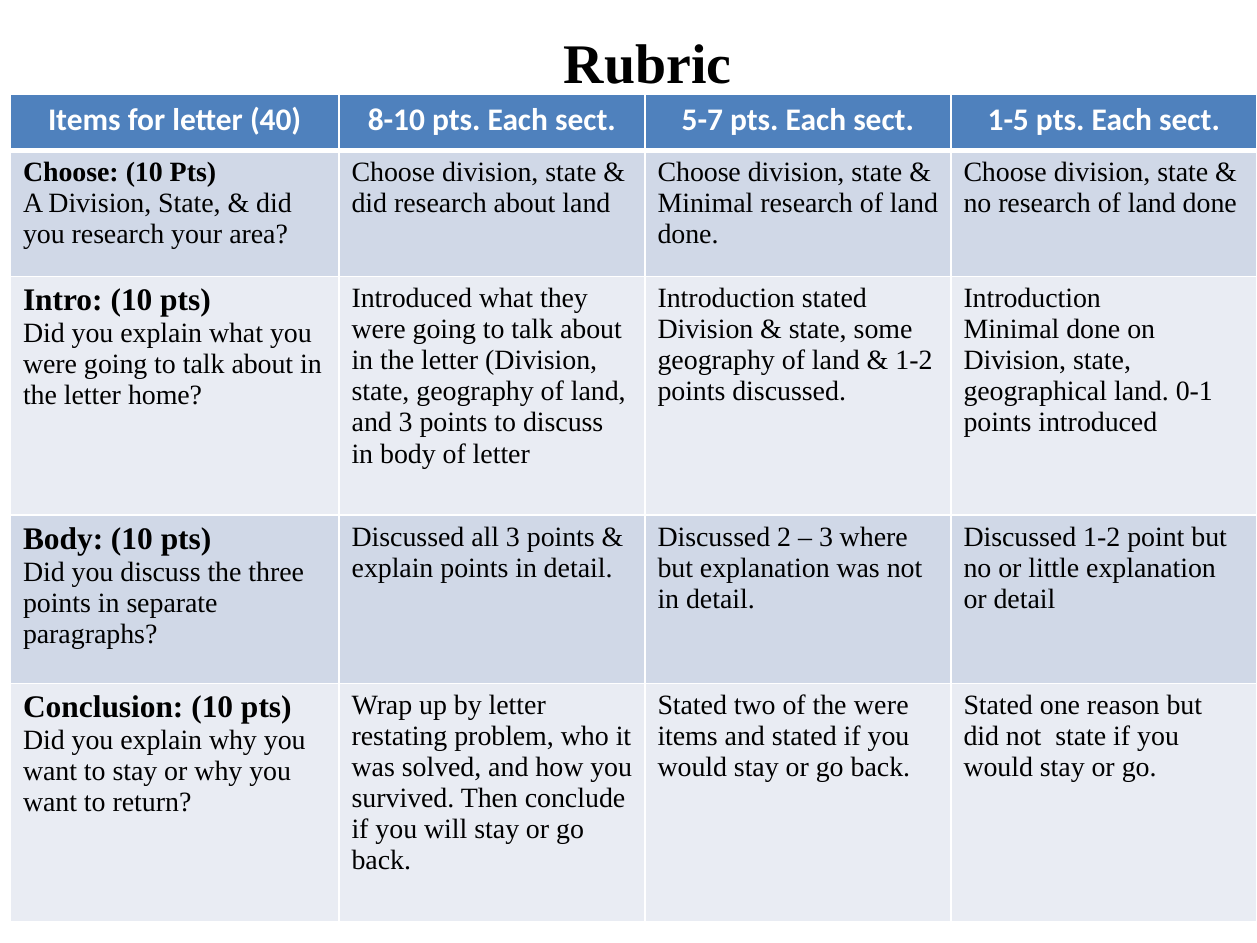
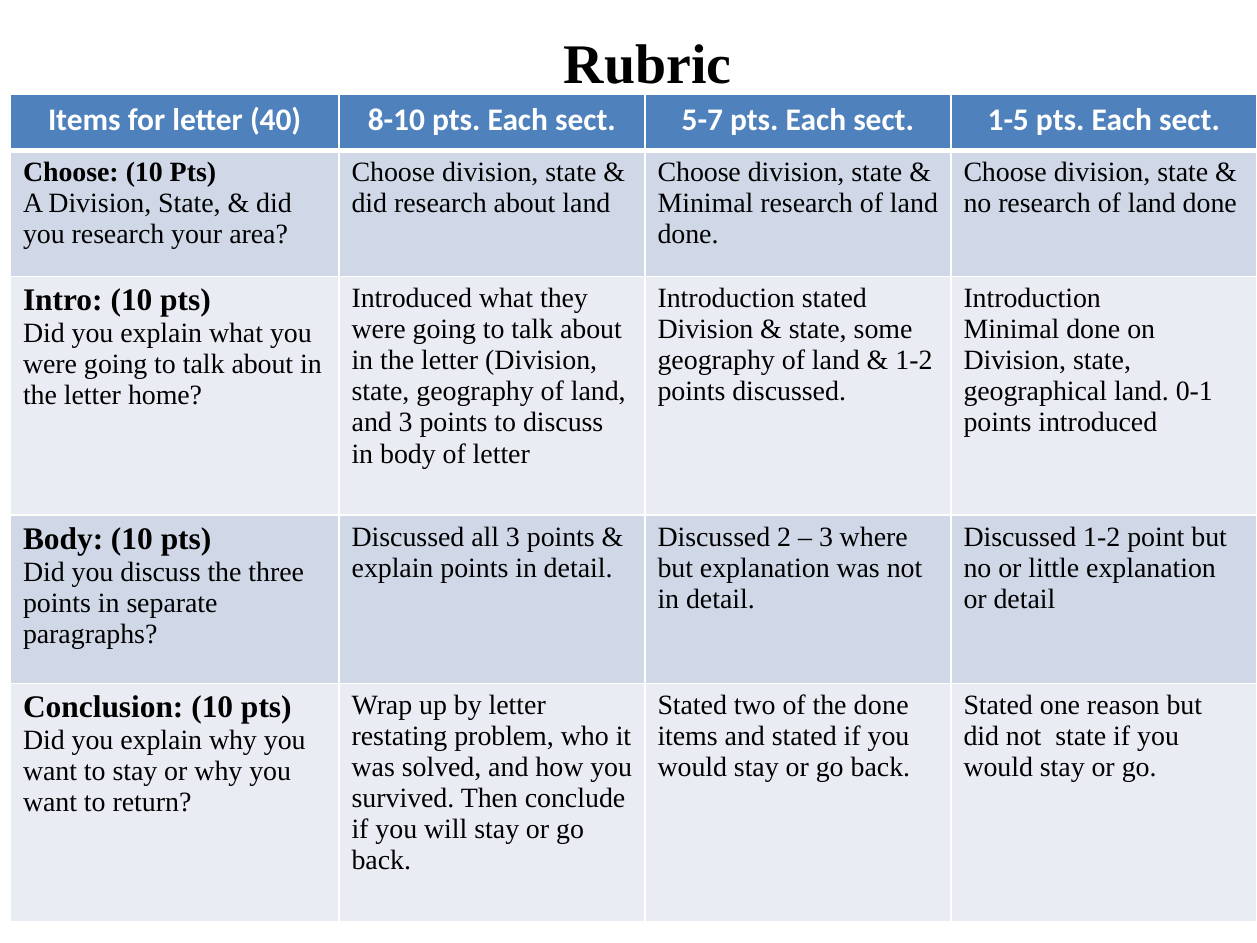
the were: were -> done (881, 705)
